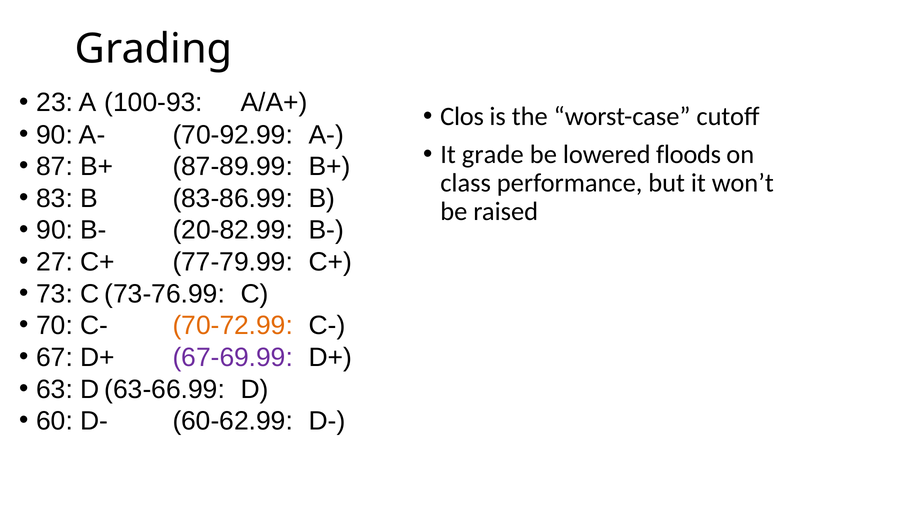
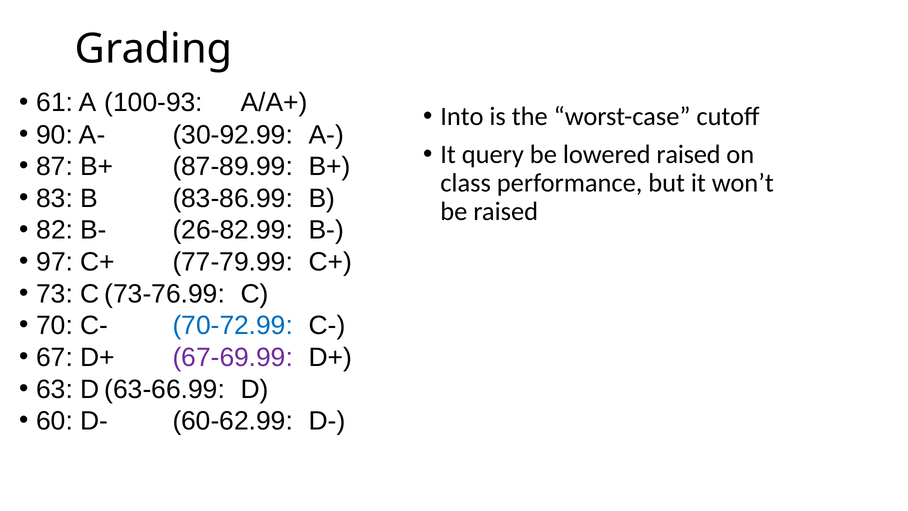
23: 23 -> 61 (55, 102)
Clos: Clos -> Into (462, 116)
70-92.99: 70-92.99 -> 30-92.99 (233, 135)
grade: grade -> query (493, 154)
lowered floods: floods -> raised (689, 154)
90: 90 -> 82 (55, 230)
20-82.99: 20-82.99 -> 26-82.99 (233, 230)
27: 27 -> 97 (55, 262)
70-72.99 colour: orange -> blue (233, 325)
